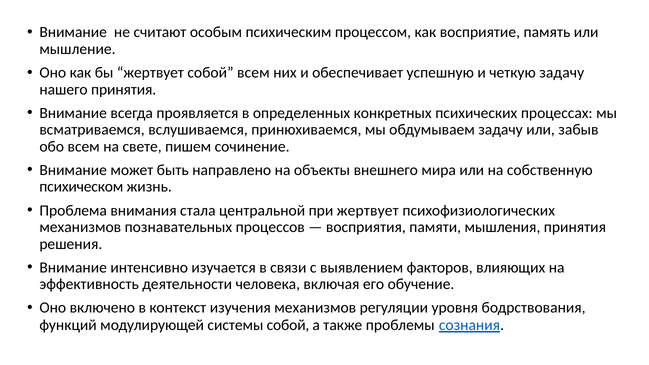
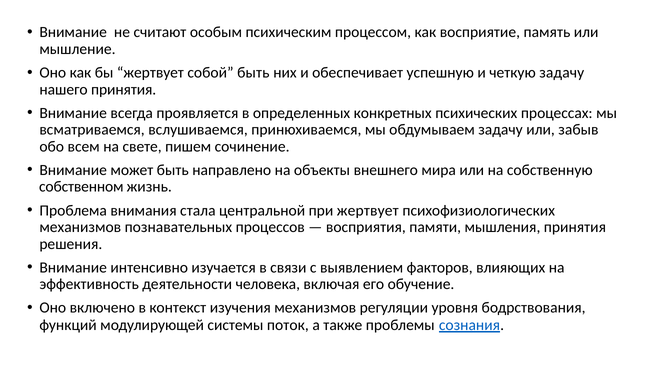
собой всем: всем -> быть (253, 73)
психическом: психическом -> собственном (81, 187)
системы собой: собой -> поток (288, 325)
